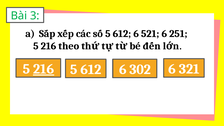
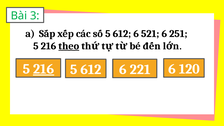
theo underline: none -> present (69, 46)
302: 302 -> 221 (140, 69)
321: 321 -> 120 (189, 69)
